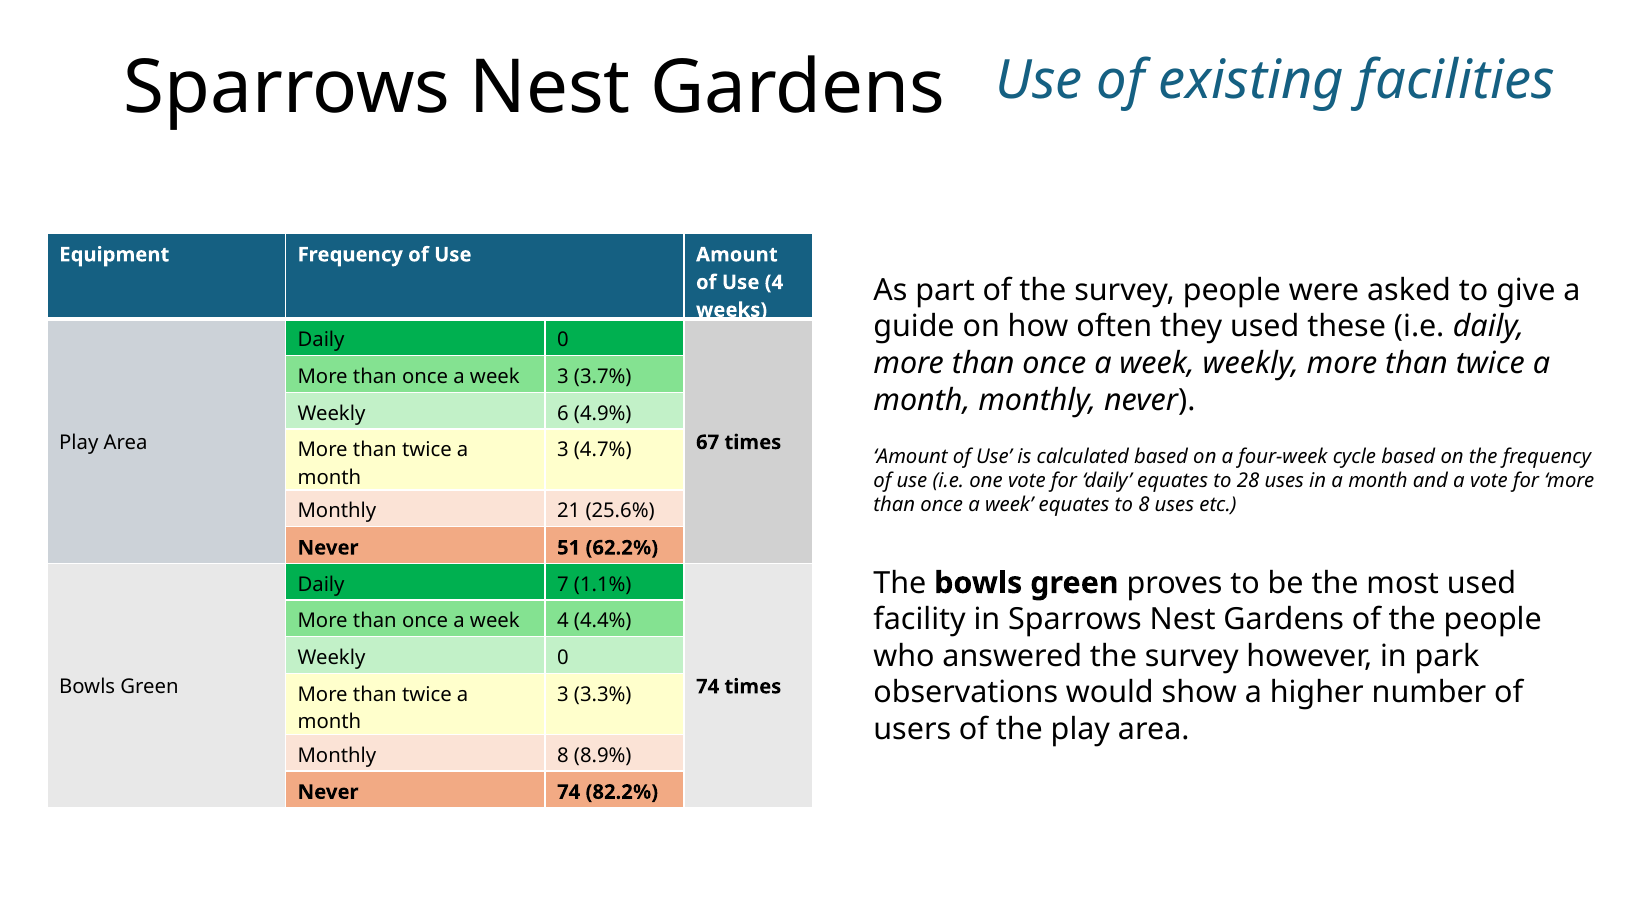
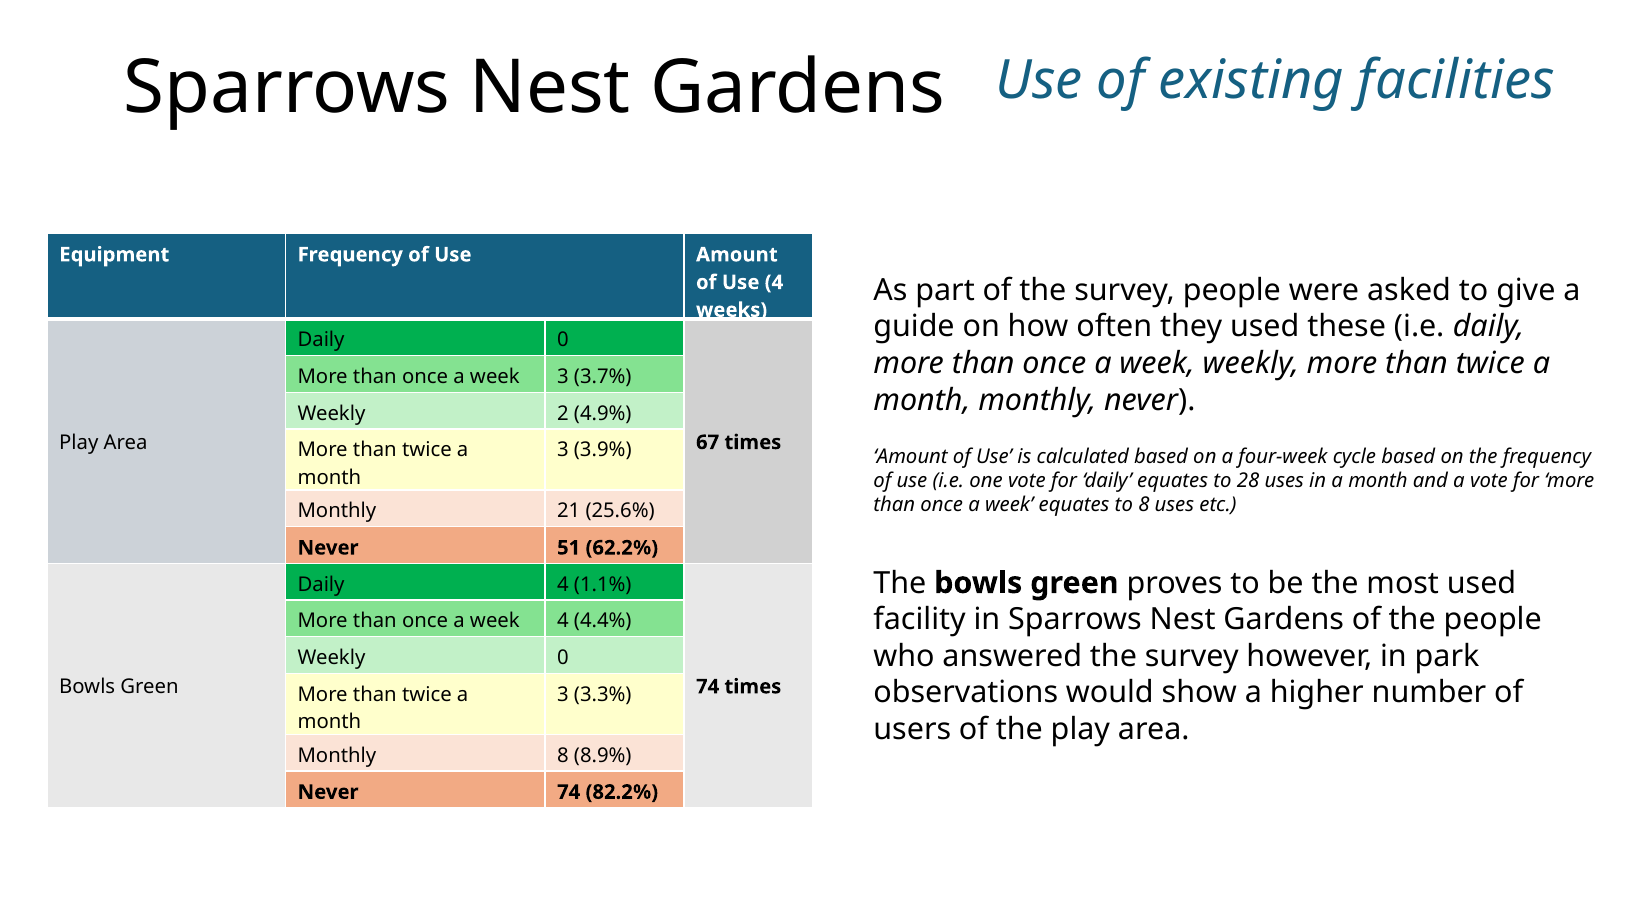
6: 6 -> 2 (563, 413)
4.7%: 4.7% -> 3.9% (603, 450)
Daily 7: 7 -> 4 (563, 584)
